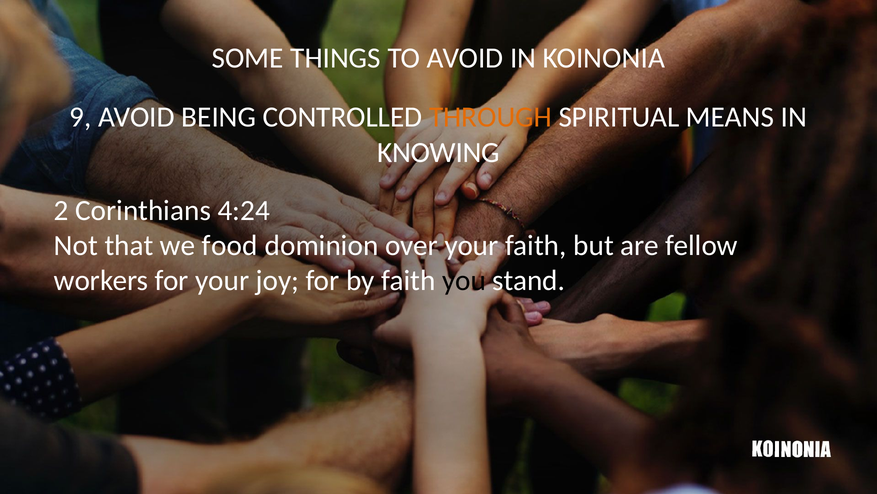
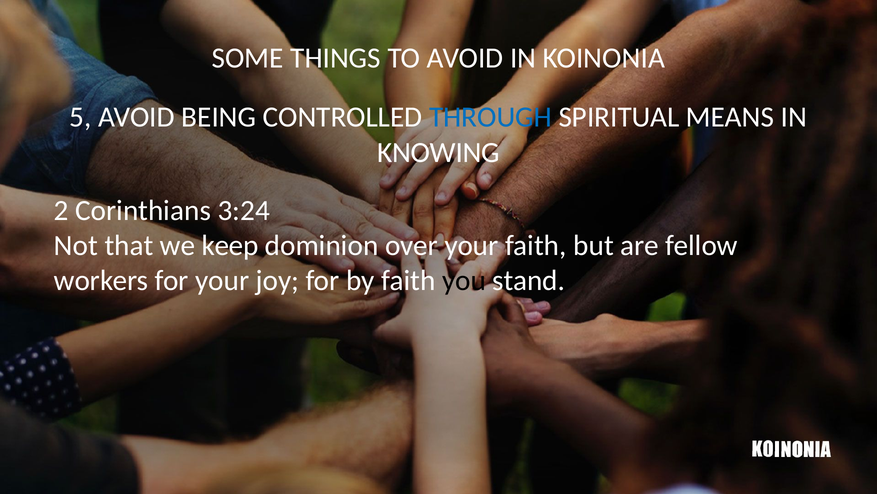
9: 9 -> 5 (80, 117)
THROUGH colour: orange -> blue (491, 117)
4:24: 4:24 -> 3:24 (244, 210)
food: food -> keep (230, 245)
